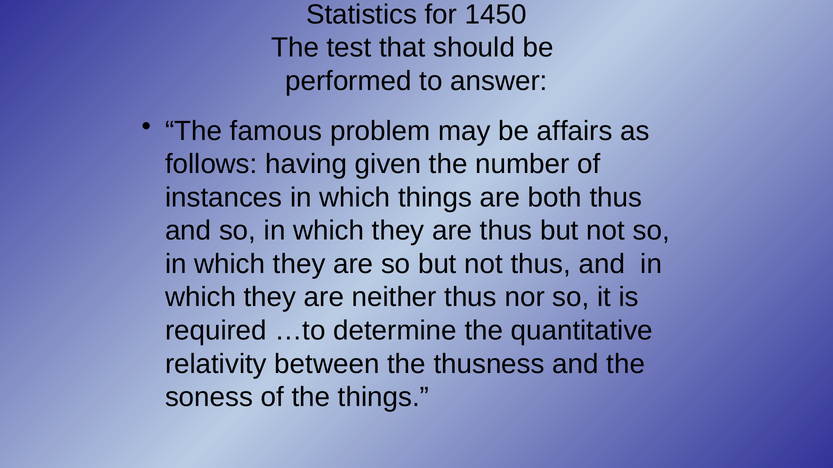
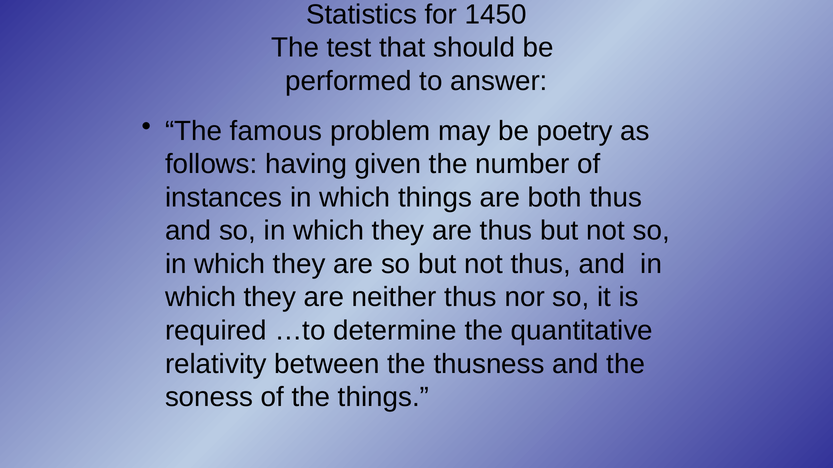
affairs: affairs -> poetry (575, 131)
